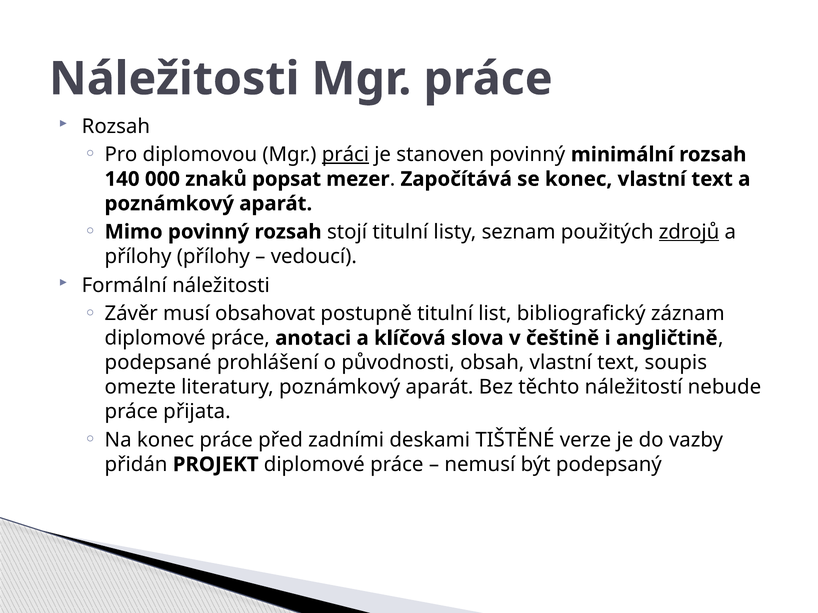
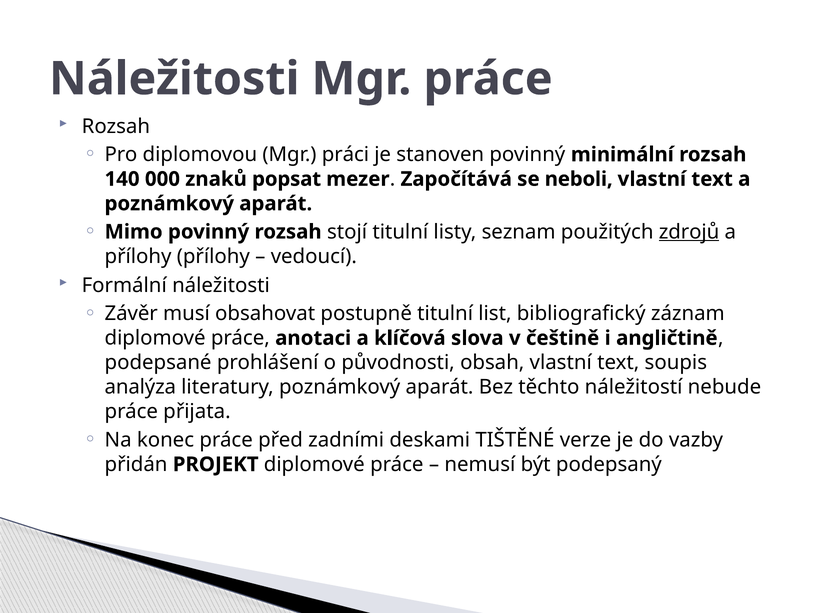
práci underline: present -> none (345, 155)
se konec: konec -> neboli (579, 179)
omezte: omezte -> analýza (140, 387)
